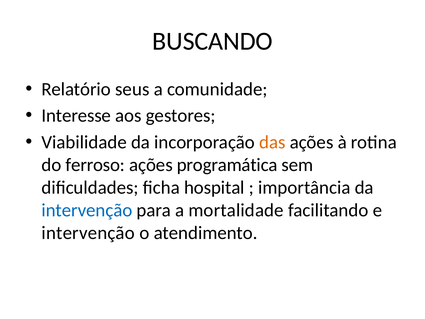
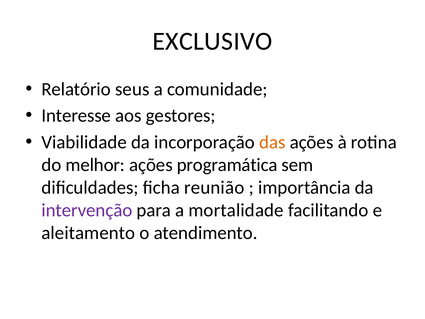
BUSCANDO: BUSCANDO -> EXCLUSIVO (212, 41)
ferroso: ferroso -> melhor (95, 165)
hospital: hospital -> reunião (214, 187)
intervenção colour: blue -> purple (87, 210)
intervenção: intervenção -> aleitamento (88, 233)
